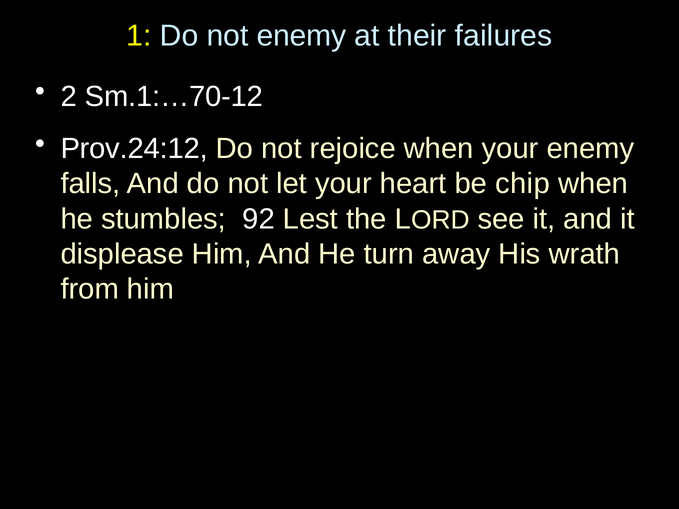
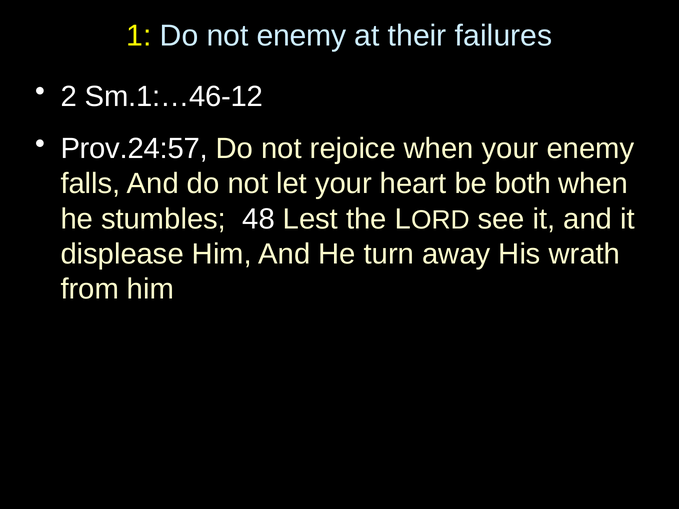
Sm.1:…70-12: Sm.1:…70-12 -> Sm.1:…46-12 (174, 97)
Prov.24:12: Prov.24:12 -> Prov.24:57 (134, 149)
chip: chip -> both (523, 184)
92: 92 -> 48 (259, 219)
